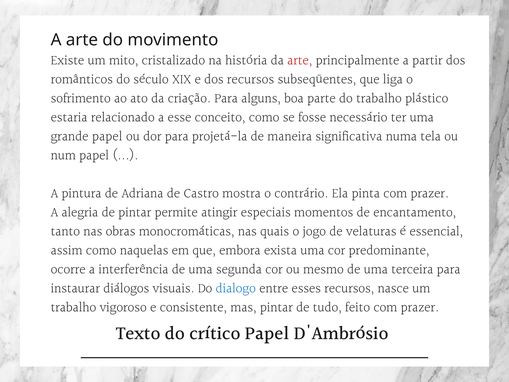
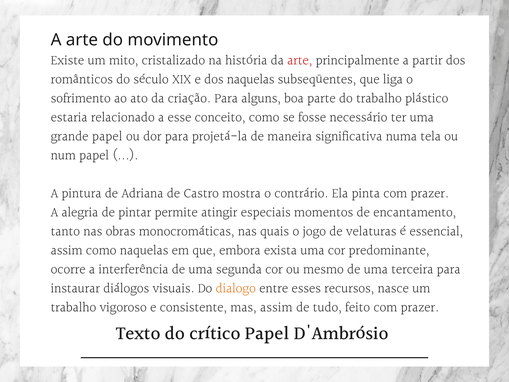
dos recursos: recursos -> naquelas (251, 80)
dialogo colour: blue -> orange (236, 289)
mas pintar: pintar -> assim (276, 307)
